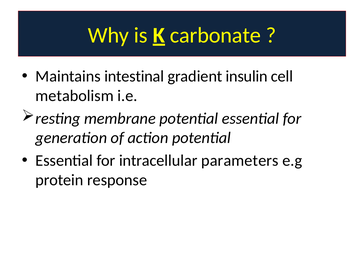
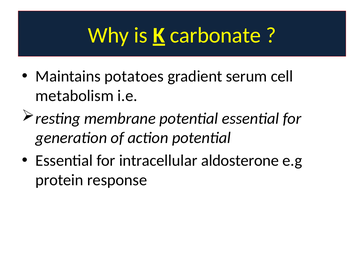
intestinal: intestinal -> potatoes (134, 76)
insulin: insulin -> serum (247, 76)
parameters: parameters -> aldosterone (240, 161)
